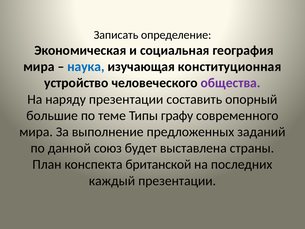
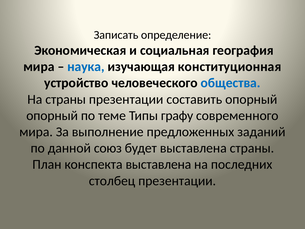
общества colour: purple -> blue (231, 83)
На наряду: наряду -> страны (66, 99)
большие: большие -> опорный (52, 115)
конспекта британской: британской -> выставлена (158, 164)
каждый: каждый -> столбец (112, 181)
